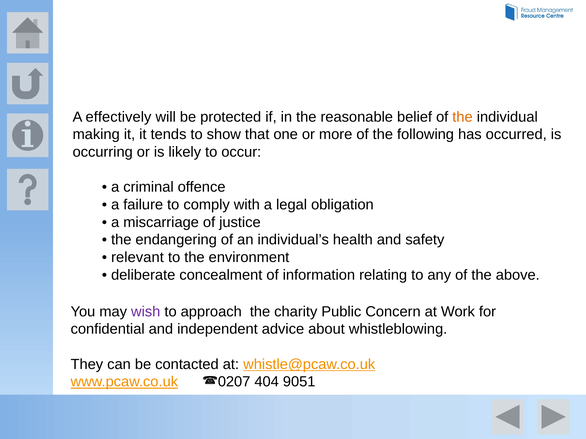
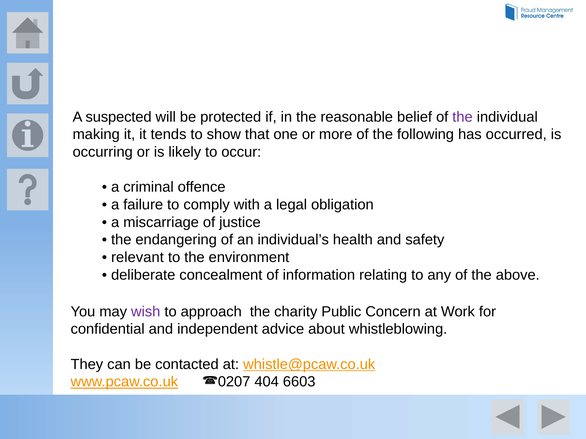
effectively: effectively -> suspected (119, 117)
the colour: orange -> purple (463, 117)
9051: 9051 -> 6603 (299, 382)
